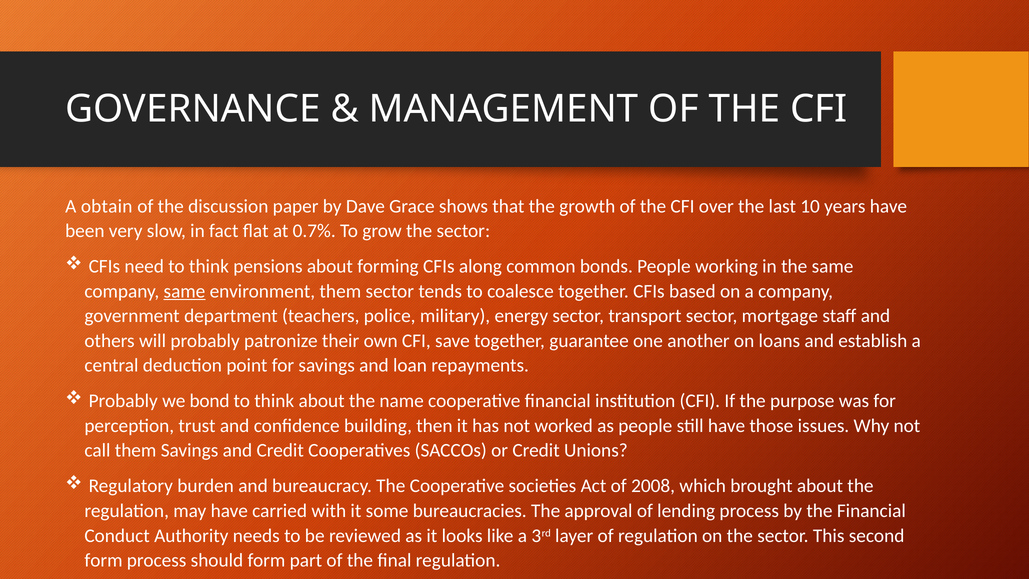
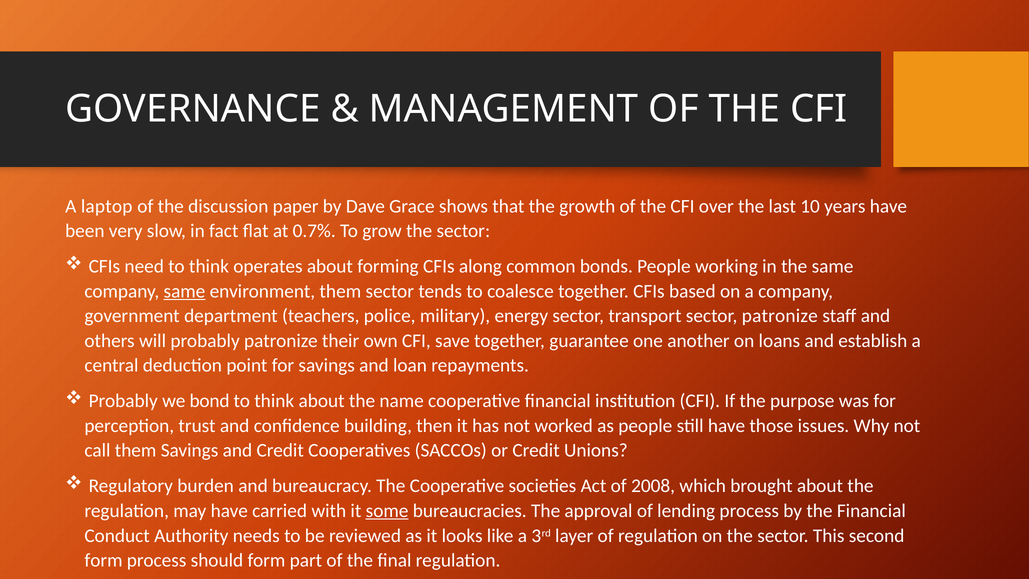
obtain: obtain -> laptop (107, 206)
pensions: pensions -> operates (268, 266)
sector mortgage: mortgage -> patronize (780, 316)
some underline: none -> present (387, 511)
